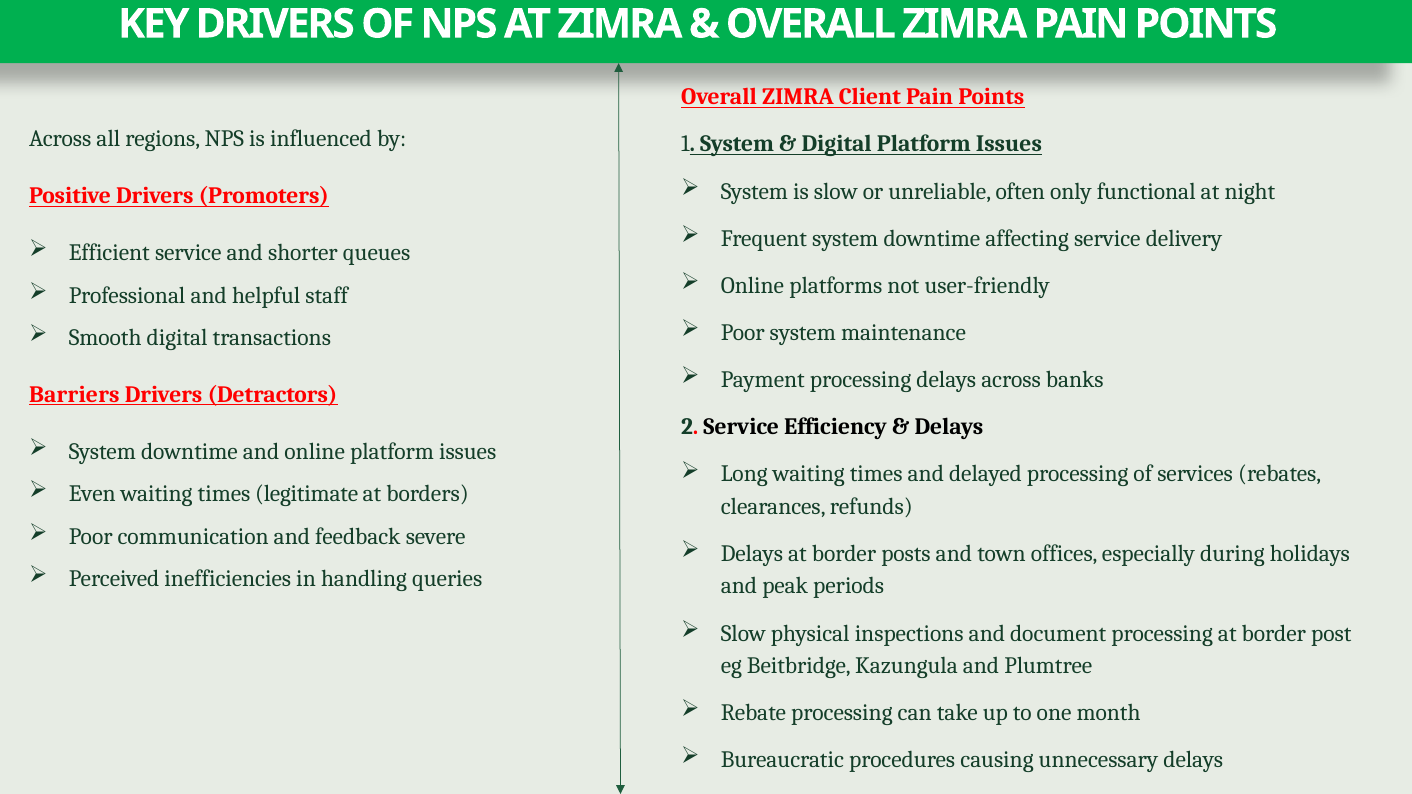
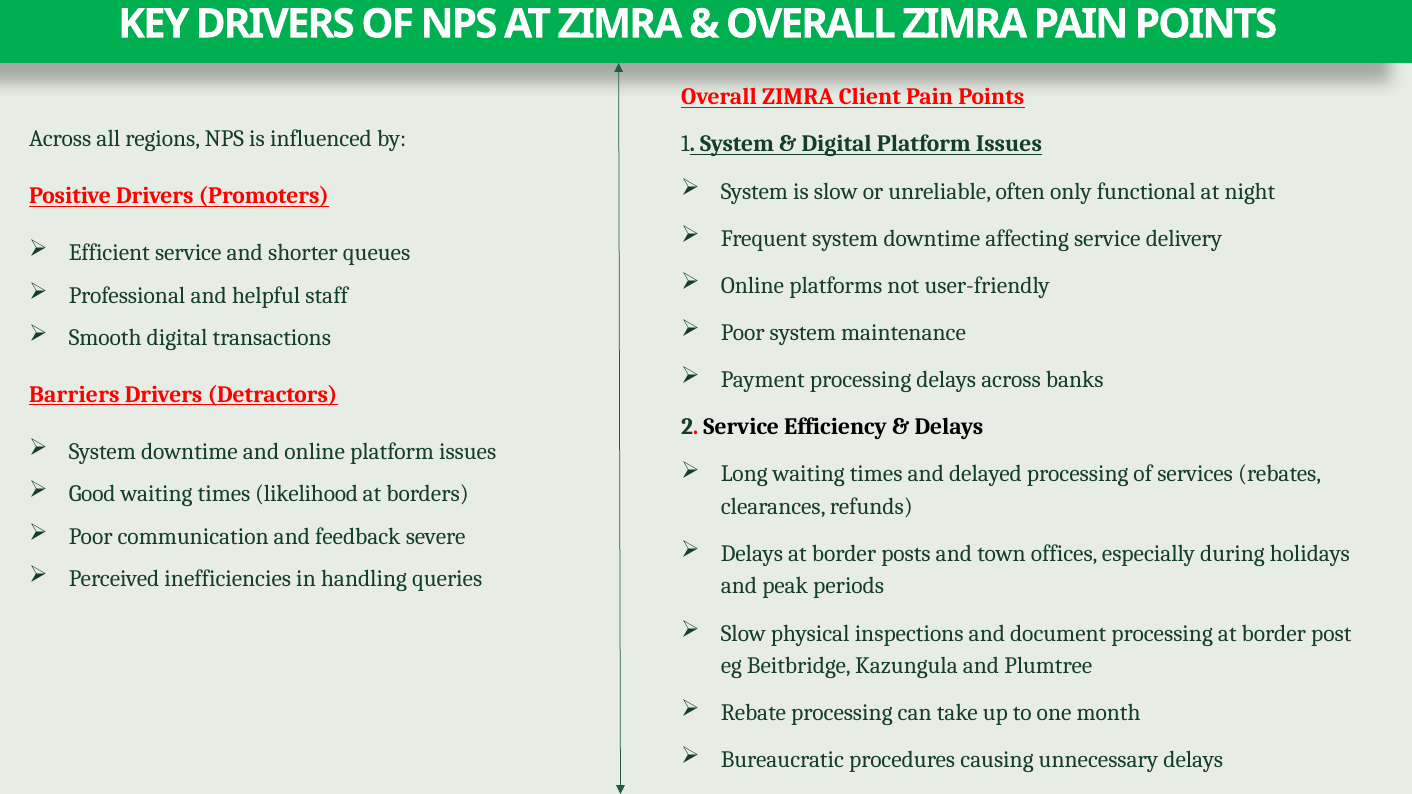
Even: Even -> Good (92, 494)
legitimate: legitimate -> likelihood (307, 494)
